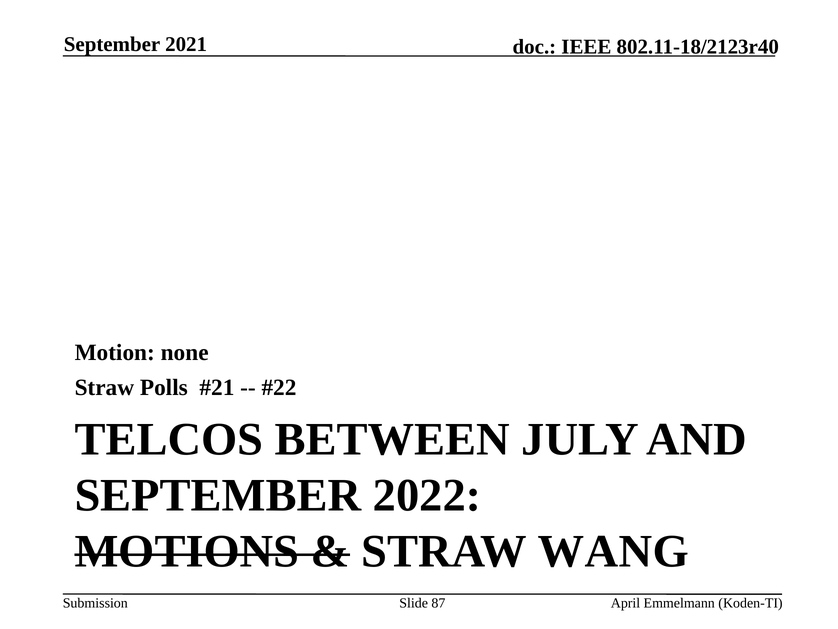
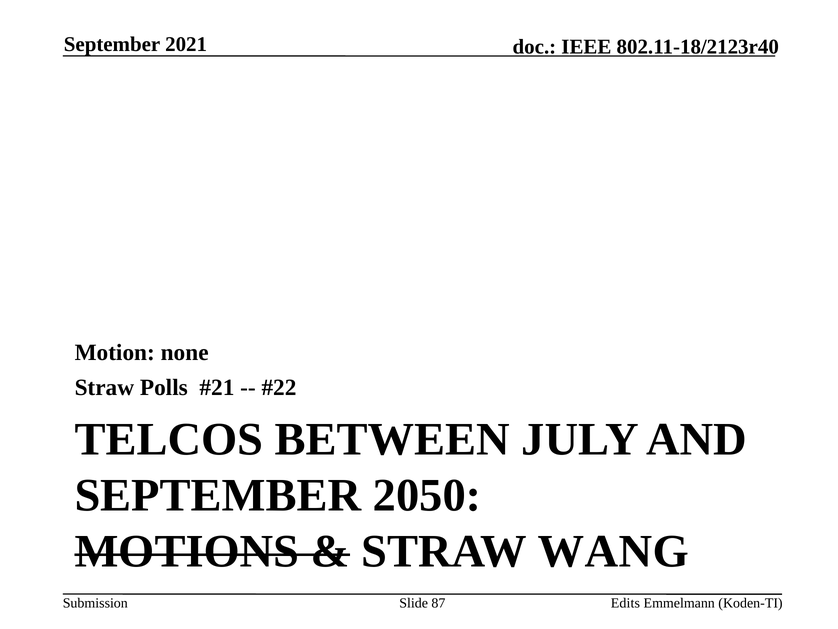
2022: 2022 -> 2050 (427, 495)
April: April -> Edits (625, 603)
